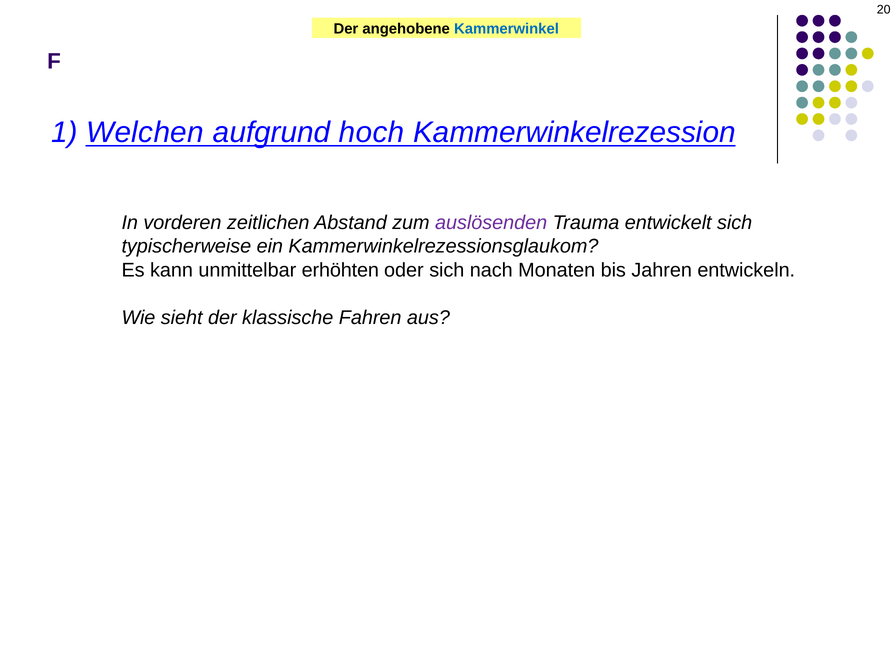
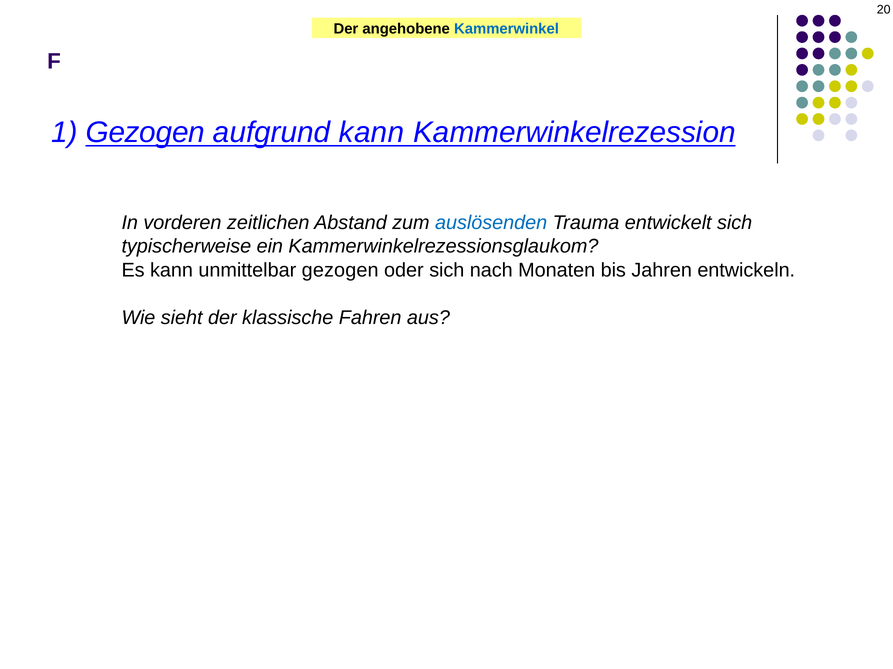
1 Welchen: Welchen -> Gezogen (145, 133)
aufgrund hoch: hoch -> kann (372, 133)
auslösenden colour: purple -> blue (491, 223)
unmittelbar erhöhten: erhöhten -> gezogen (340, 270)
